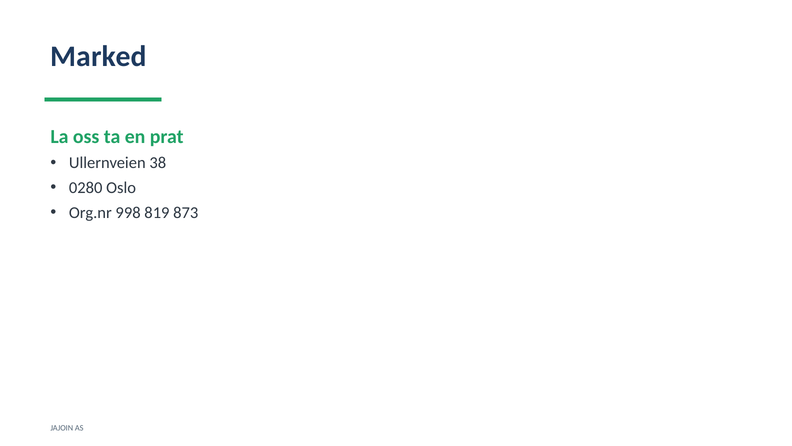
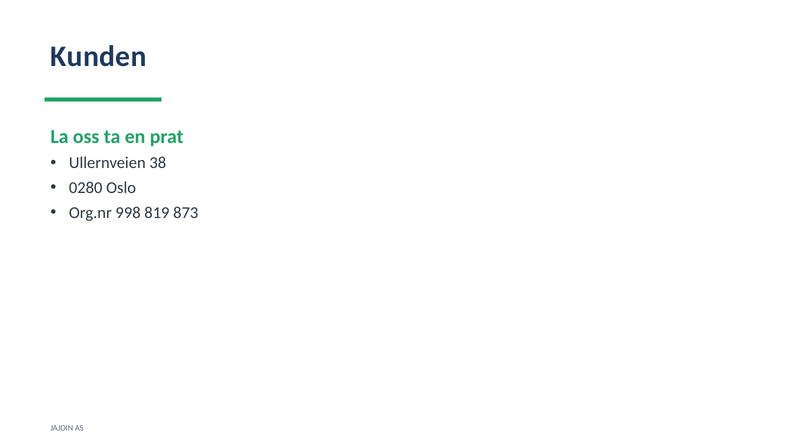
Marked: Marked -> Kunden (98, 57)
